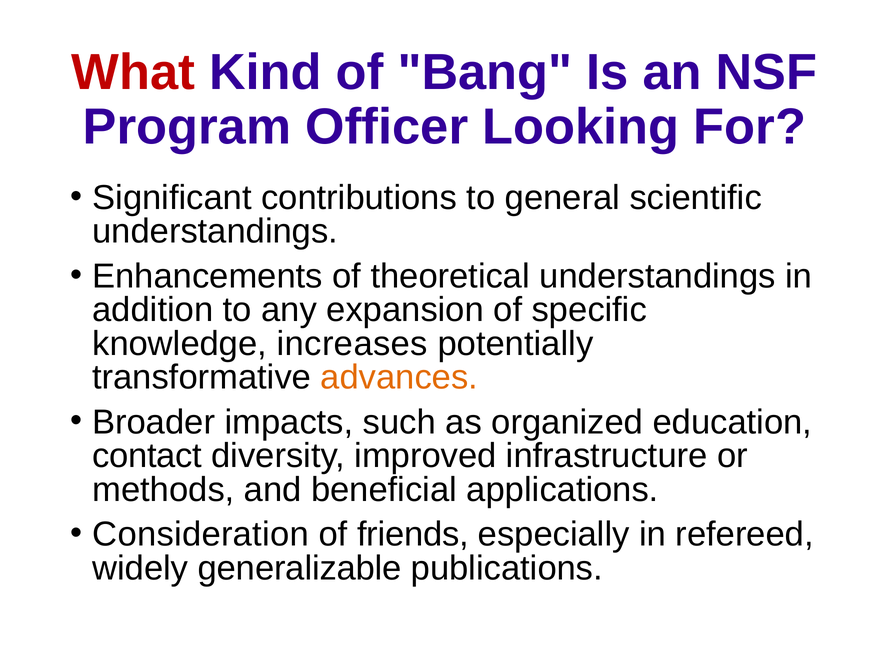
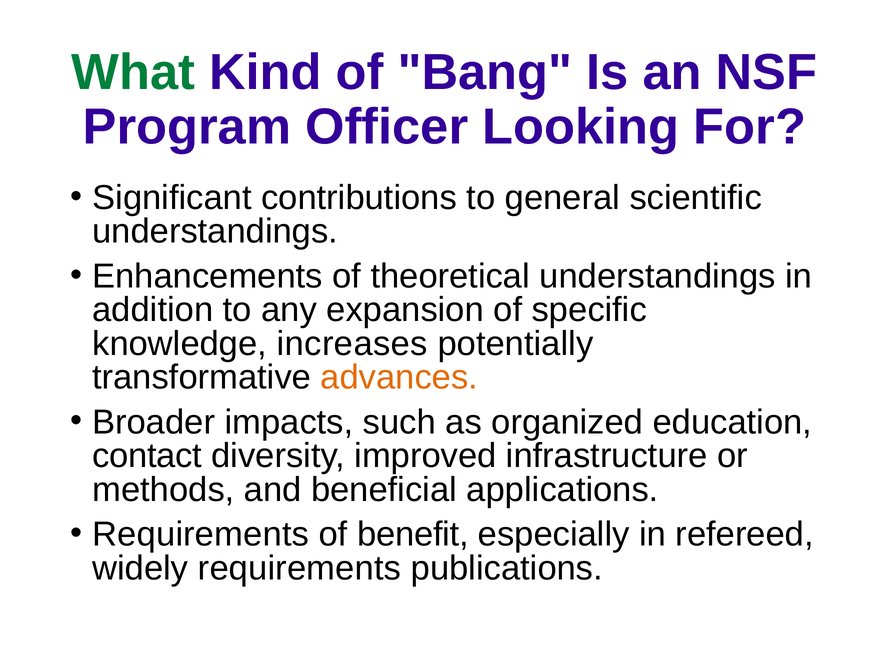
What colour: red -> green (133, 72)
Consideration: Consideration -> Requirements (201, 534)
friends: friends -> benefit (413, 534)
widely generalizable: generalizable -> requirements (300, 568)
